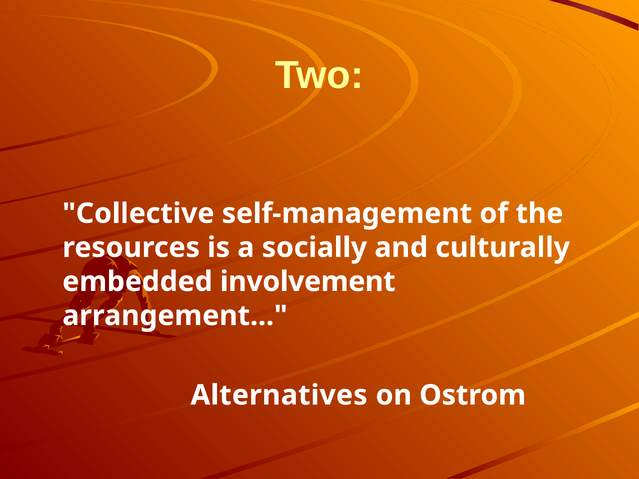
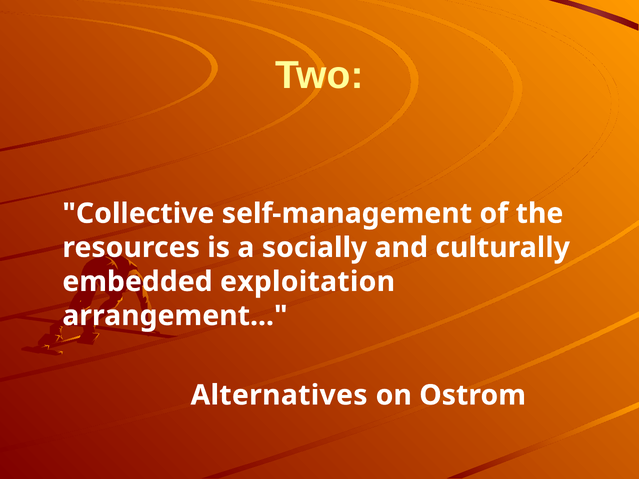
involvement: involvement -> exploitation (308, 282)
